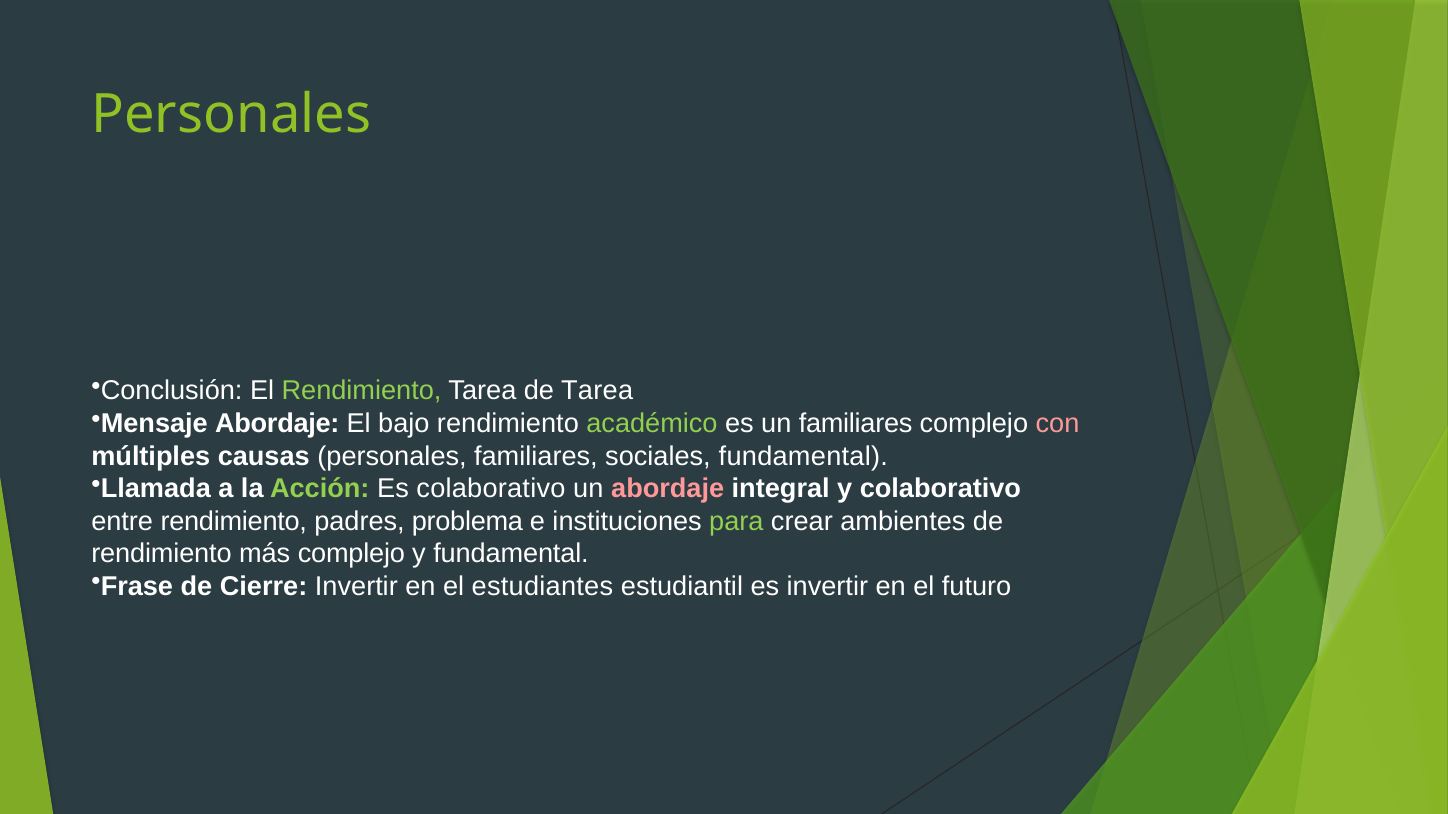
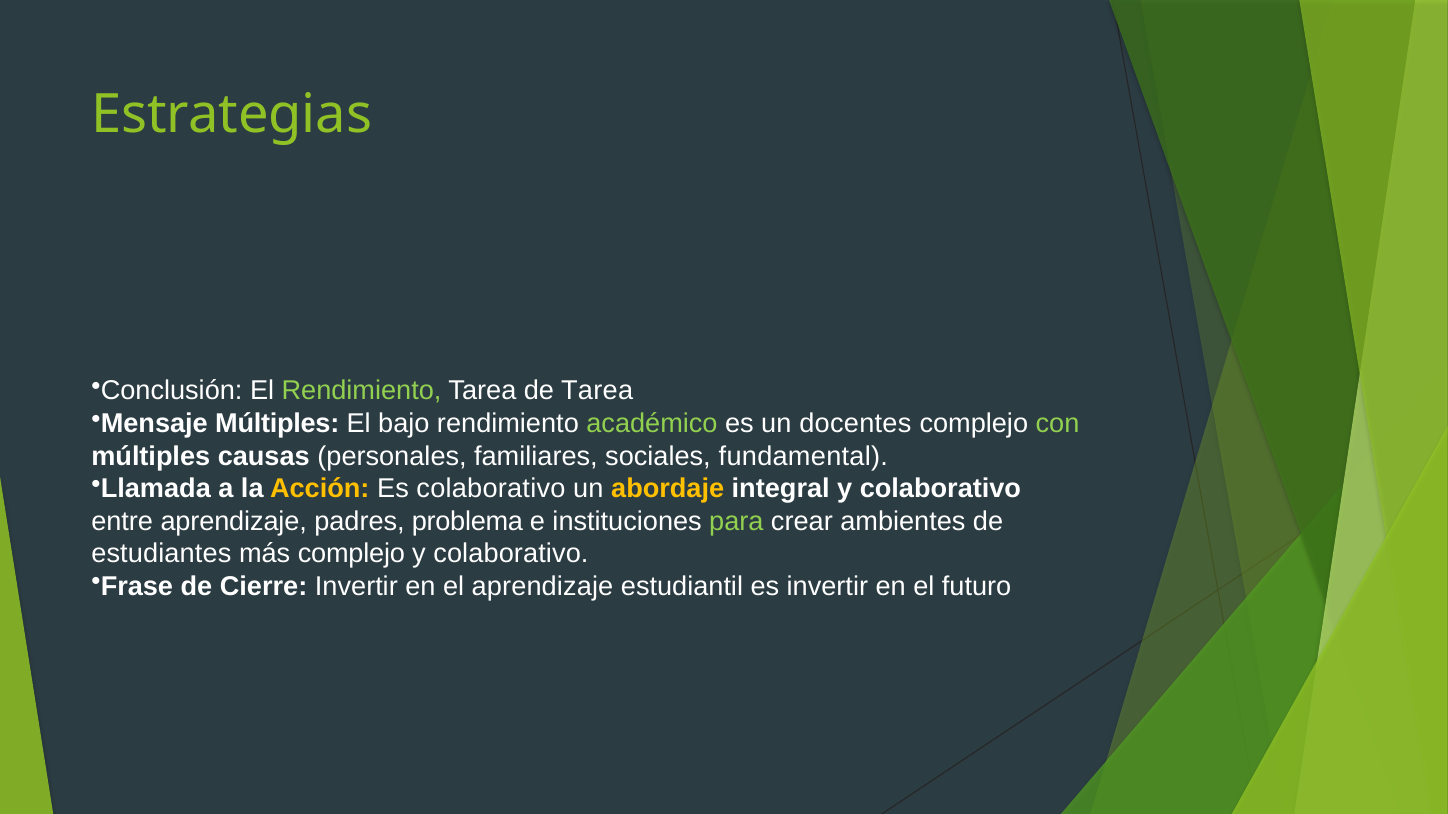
Personales: Personales -> Estrategias (232, 114)
Mensaje Abordaje: Abordaje -> Múltiples (277, 424)
un familiares: familiares -> docentes (855, 424)
con colour: pink -> light green (1058, 424)
Acción colour: light green -> yellow (320, 489)
abordaje colour: pink -> yellow (668, 489)
entre rendimiento: rendimiento -> aprendizaje (234, 522)
rendimiento: rendimiento -> estudiantes (161, 554)
fundamental: fundamental -> colaborativo (511, 554)
el estudiantes: estudiantes -> aprendizaje (542, 587)
